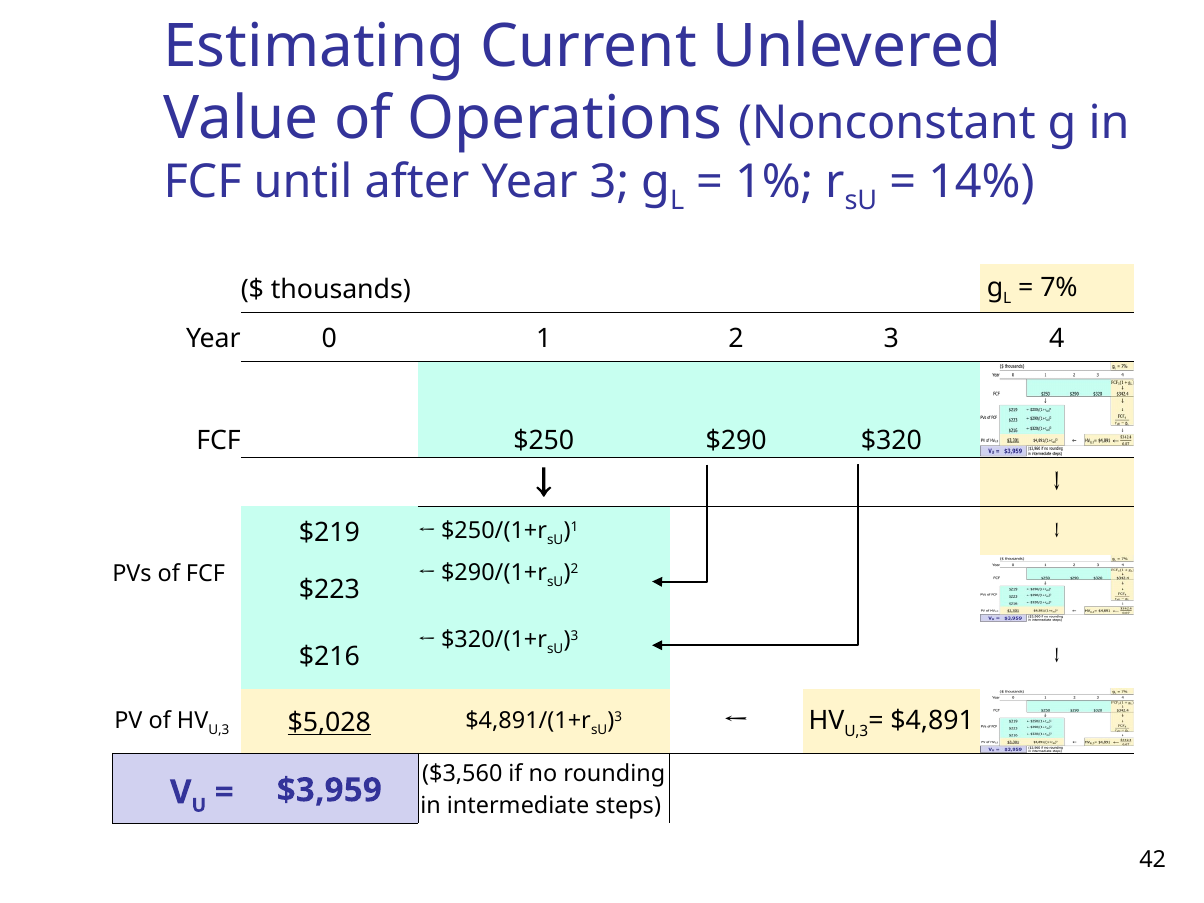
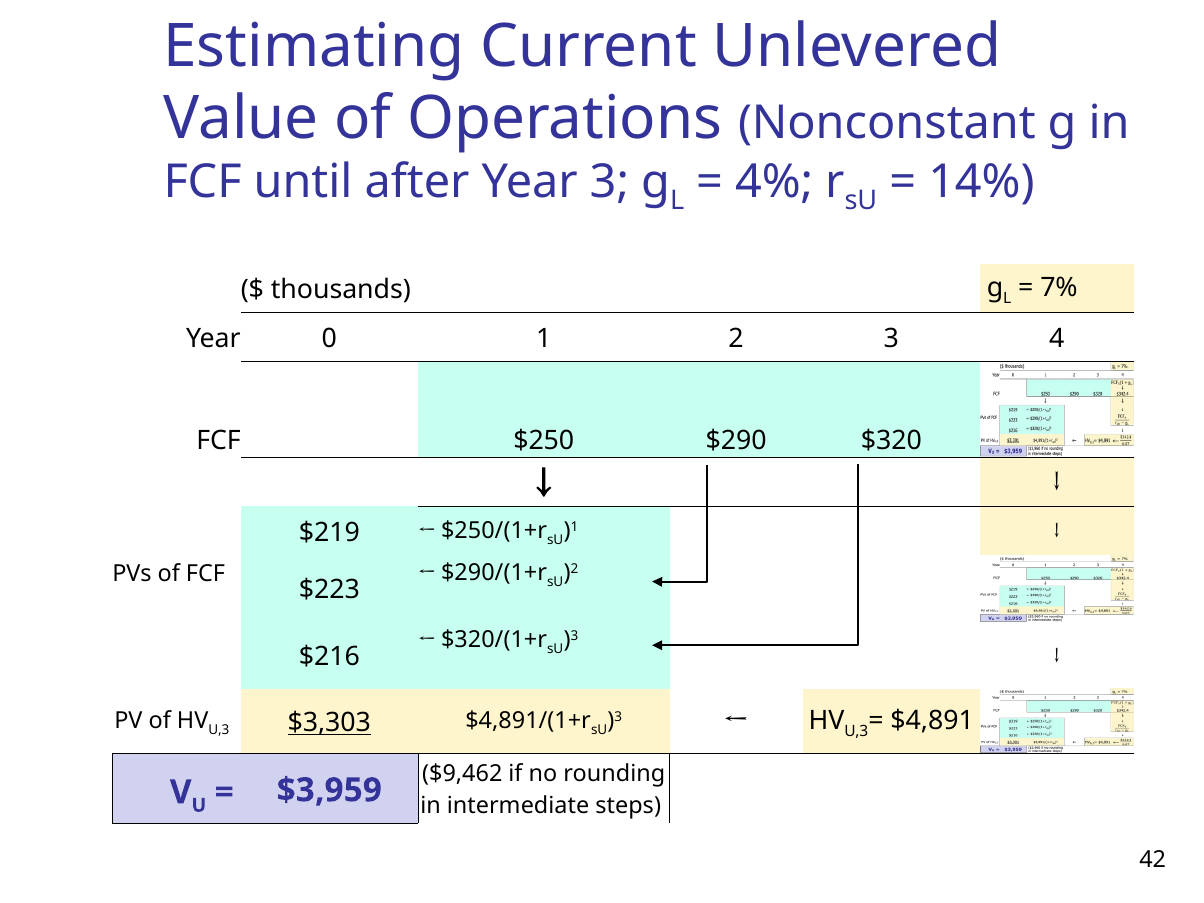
1%: 1% -> 4% (774, 182)
$5,028: $5,028 -> $3,303 (329, 723)
$3,560: $3,560 -> $9,462 (462, 774)
